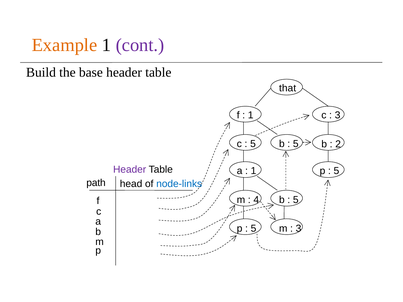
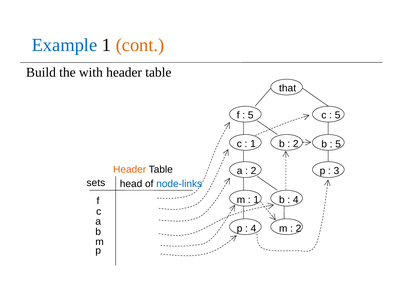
Example colour: orange -> blue (64, 45)
cont colour: purple -> orange (140, 45)
base: base -> with (91, 72)
1: 1 -> 5 (251, 115)
3: 3 -> 5 (338, 115)
5: 5 -> 1 (253, 144)
5: 5 -> 2 (296, 144)
2: 2 -> 5 (338, 144)
Header colour: purple -> orange (130, 170)
1: 1 -> 2 (254, 171)
5: 5 -> 3 (336, 171)
path: path -> sets (96, 183)
4: 4 -> 1 (256, 200)
5: 5 -> 4 (296, 200)
5: 5 -> 4 (254, 229)
3: 3 -> 2 (299, 229)
